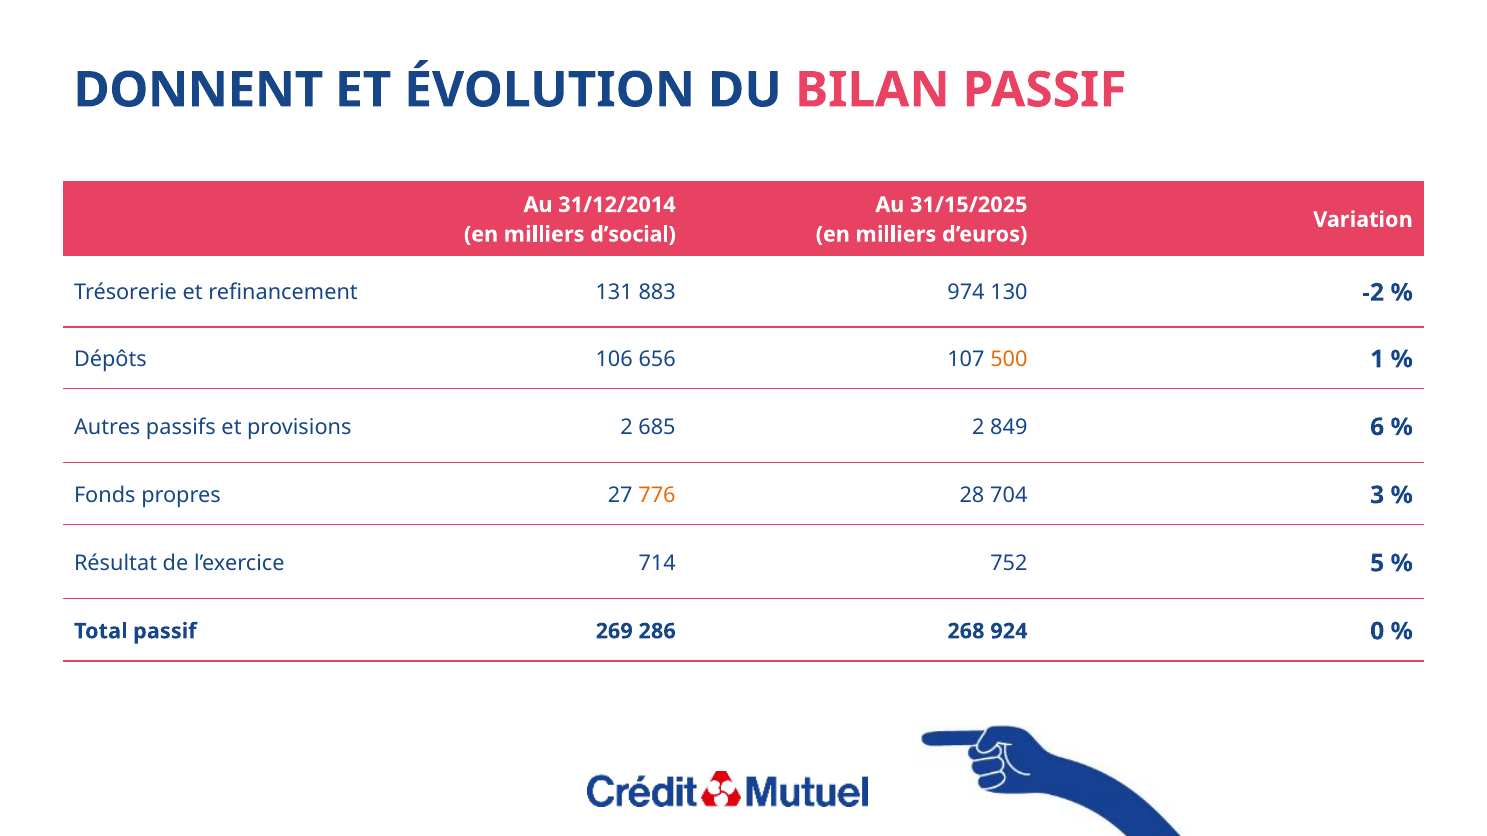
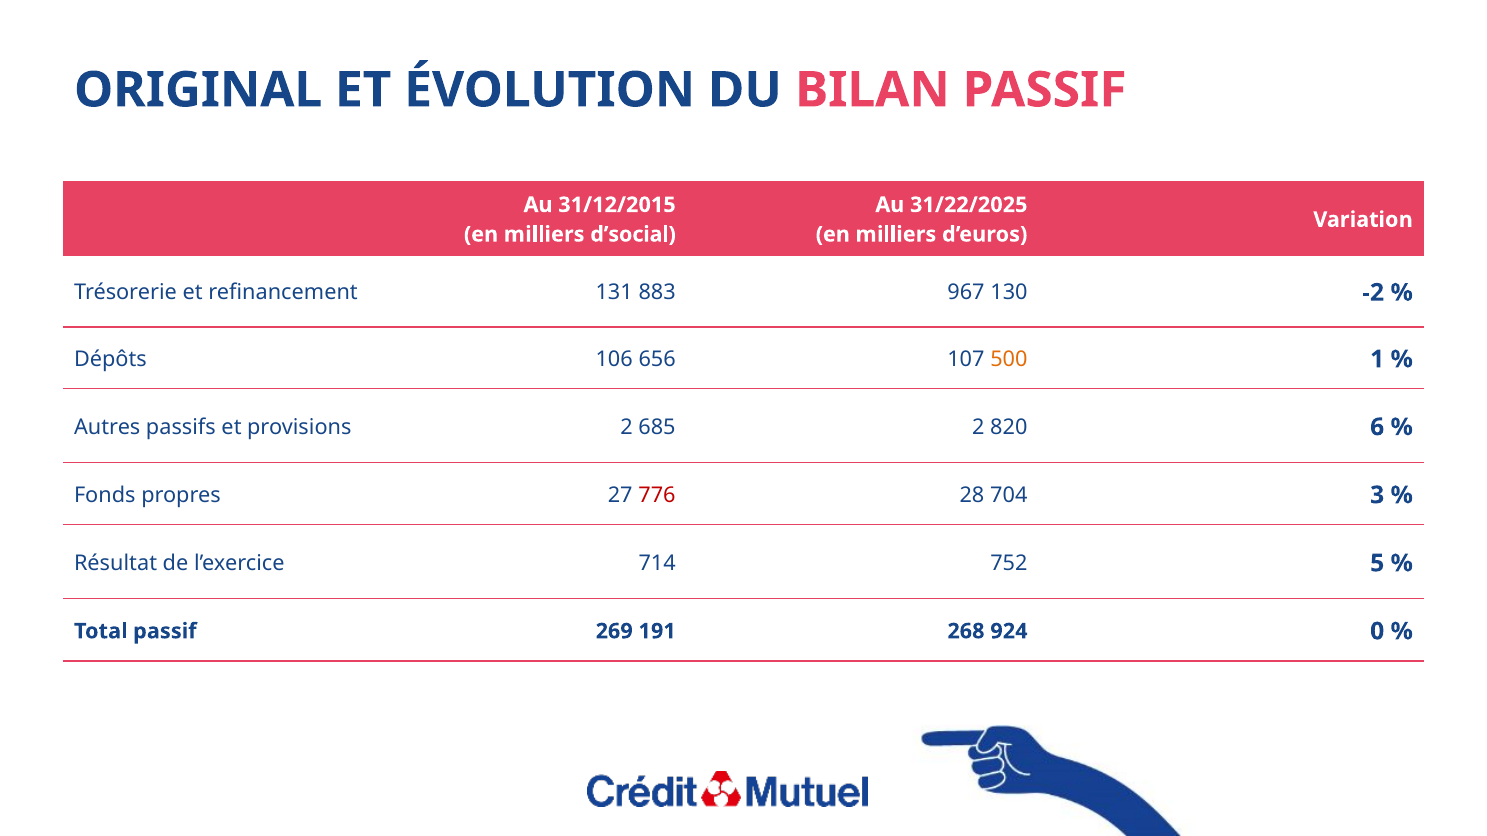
DONNENT: DONNENT -> ORIGINAL (198, 90)
31/12/2014: 31/12/2014 -> 31/12/2015 (617, 205)
31/15/2025: 31/15/2025 -> 31/22/2025 (969, 205)
974: 974 -> 967 (966, 293)
849: 849 -> 820 (1009, 427)
776 colour: orange -> red (657, 495)
286: 286 -> 191 (657, 632)
